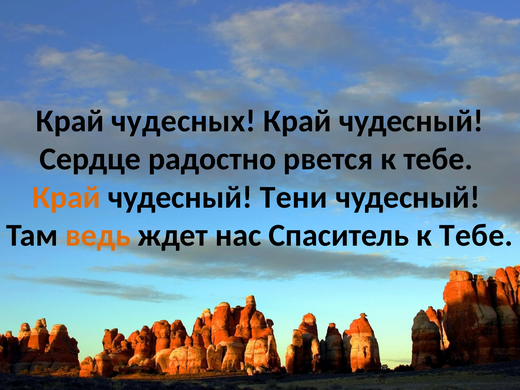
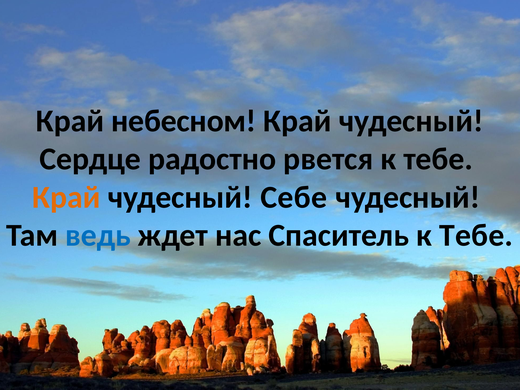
чудесных: чудесных -> небесном (184, 121)
Тени: Тени -> Себе (294, 197)
ведь colour: orange -> blue (98, 235)
